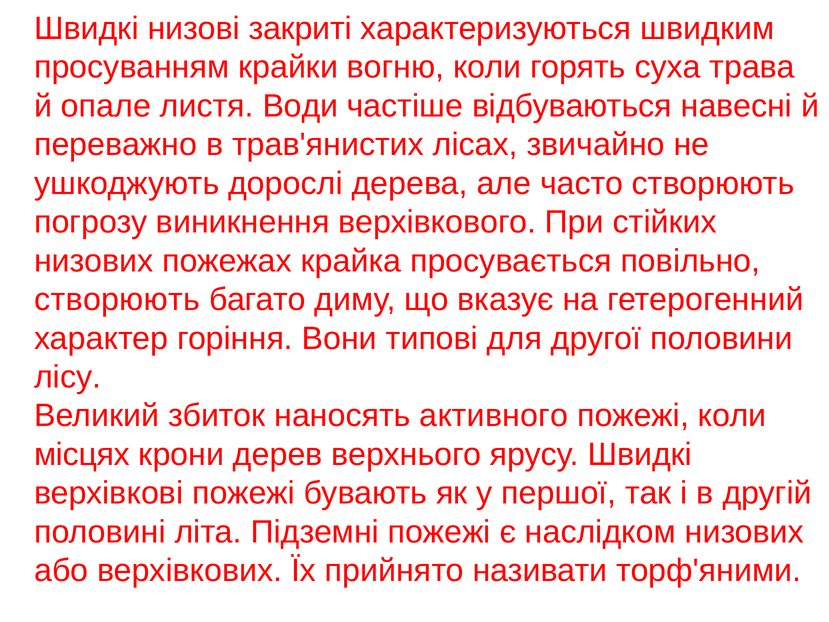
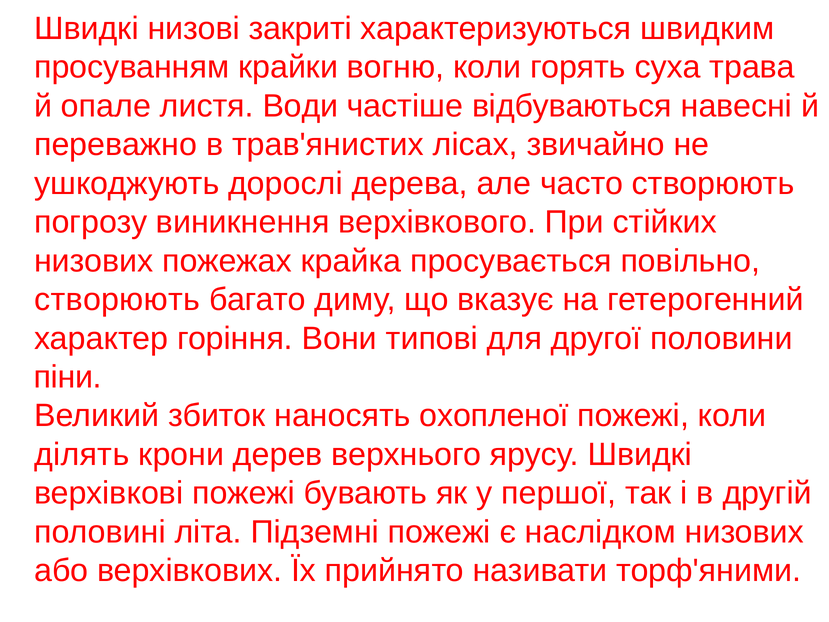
лісу: лісу -> піни (68, 377)
активного: активного -> охопленої (494, 416)
місцях: місцях -> ділять (82, 454)
